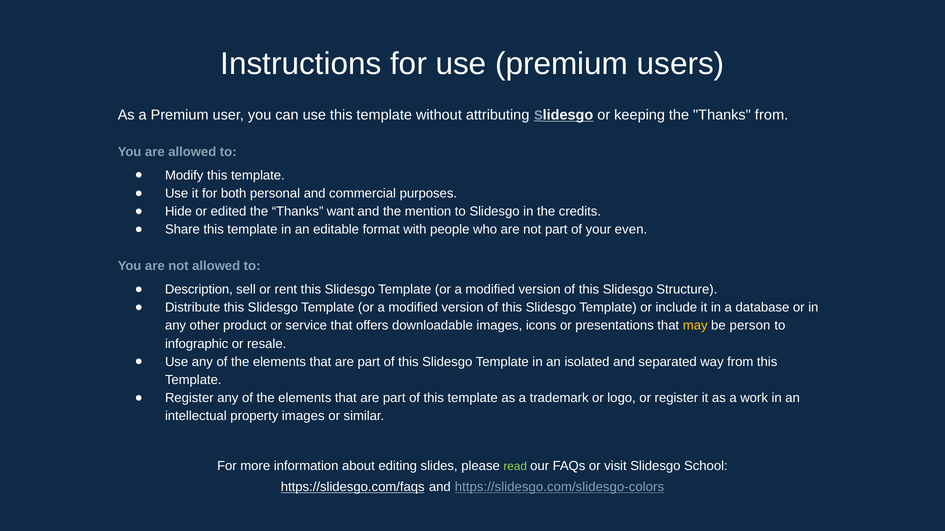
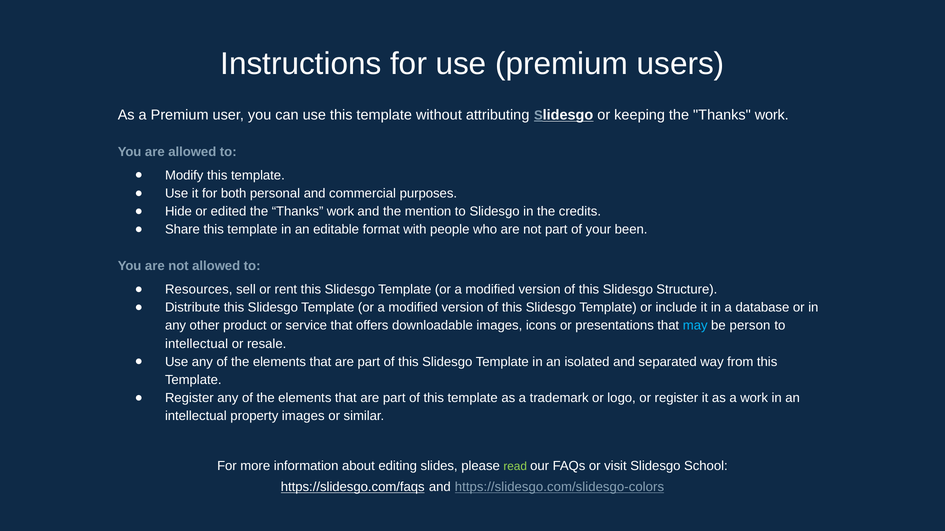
keeping the Thanks from: from -> work (772, 115)
want: want -> work (340, 212)
even: even -> been (631, 230)
Description: Description -> Resources (199, 290)
may colour: yellow -> light blue (695, 326)
infographic: infographic -> intellectual (197, 344)
